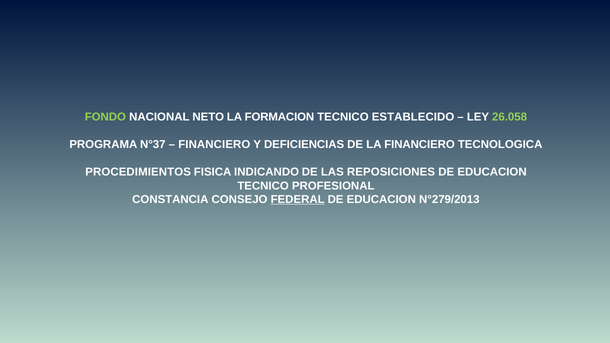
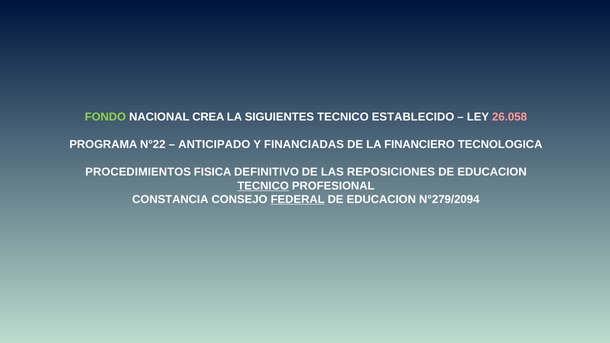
NETO: NETO -> CREA (208, 117)
FORMACION: FORMACION -> SIGUIENTES (279, 117)
26.058 colour: light green -> pink (510, 117)
N°37: N°37 -> N°22 (153, 145)
FINANCIERO: FINANCIERO -> ANTICIPADO (214, 145)
DEFICIENCIAS: DEFICIENCIAS -> FINANCIADAS (304, 145)
INDICANDO: INDICANDO -> DEFINITIVO (267, 172)
TECNICO underline: none -> present (263, 186)
N°279/2013: N°279/2013 -> N°279/2094 (449, 200)
